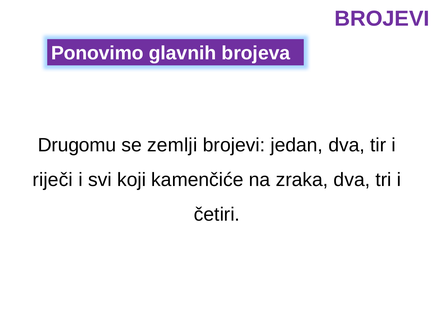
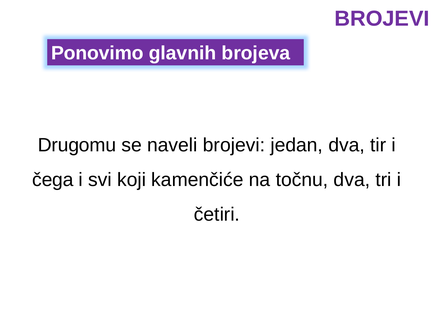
zemlji: zemlji -> naveli (172, 145)
riječi: riječi -> čega (53, 180)
zraka: zraka -> točnu (302, 180)
